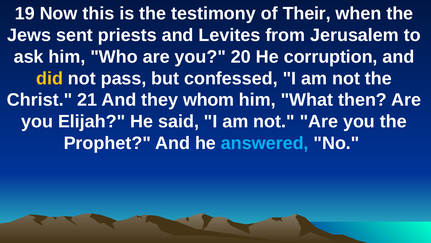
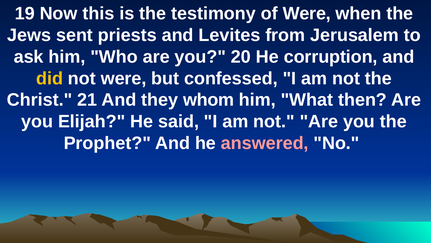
of Their: Their -> Were (307, 14)
not pass: pass -> were (124, 78)
answered colour: light blue -> pink (265, 143)
